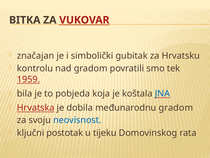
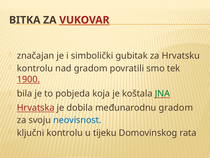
1959: 1959 -> 1900 (28, 79)
JNA colour: blue -> green (162, 93)
ključni postotak: postotak -> kontrolu (65, 133)
